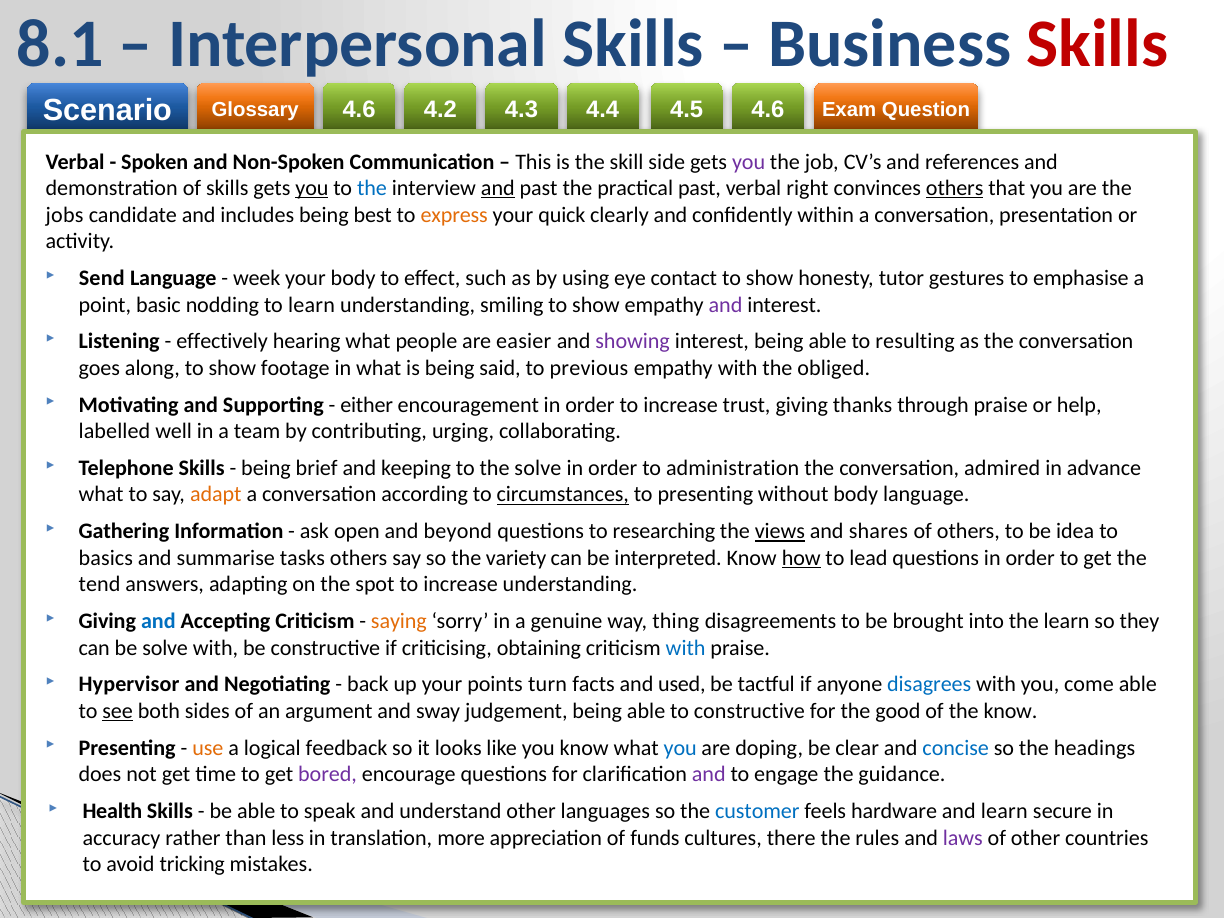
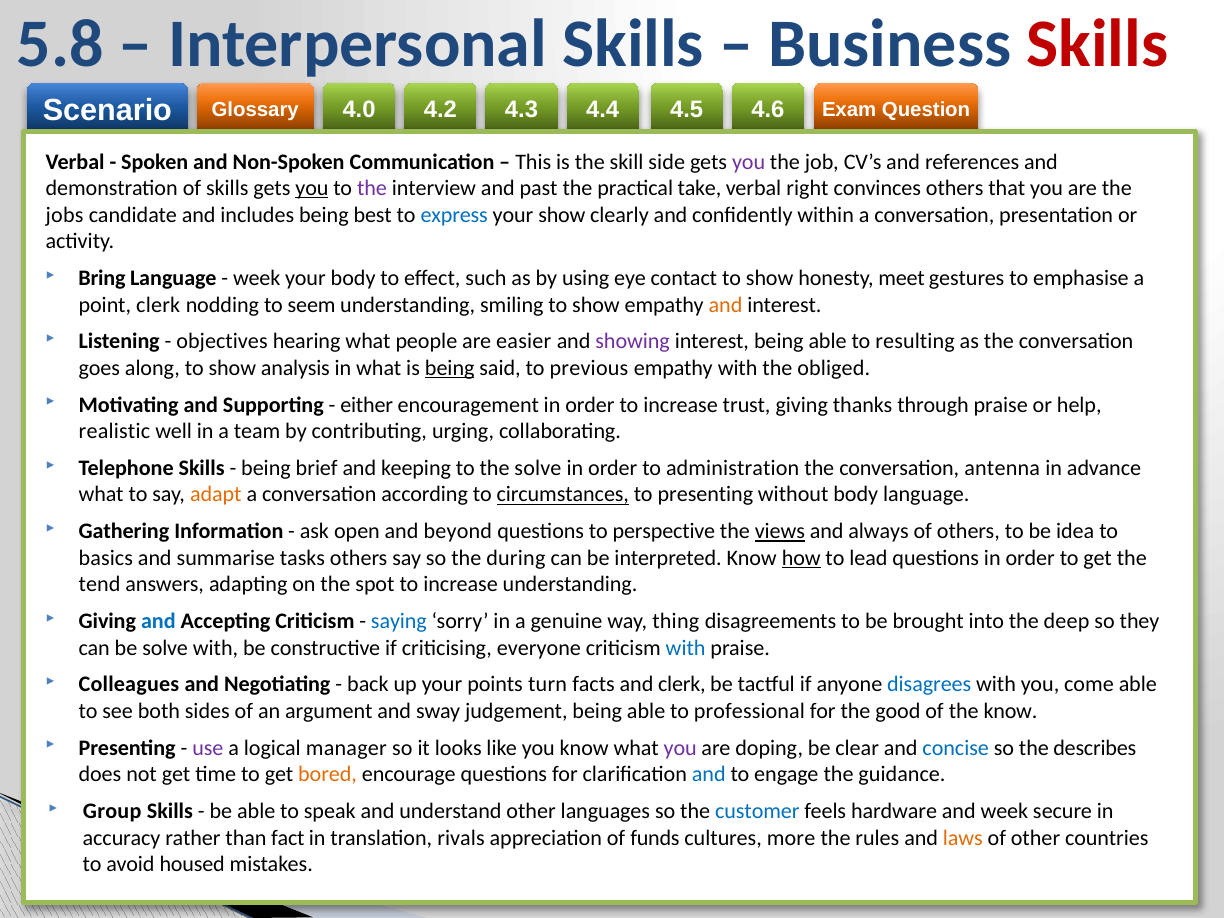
8.1: 8.1 -> 5.8 (60, 44)
4.6: 4.6 -> 4.0 (359, 110)
the colour: blue -> purple (372, 188)
and underline: present -> none (498, 188)
practical past: past -> take (699, 188)
others underline: present -> none (955, 188)
express colour: orange -> blue (454, 215)
your quick: quick -> show (562, 215)
Send: Send -> Bring (102, 278)
tutor: tutor -> meet (902, 278)
point basic: basic -> clerk (158, 305)
to learn: learn -> seem (312, 305)
and colour: purple -> orange (725, 305)
effectively: effectively -> objectives (222, 341)
footage: footage -> analysis (295, 368)
being underline: none -> present (450, 368)
labelled: labelled -> realistic (114, 431)
admired: admired -> antenna (1002, 468)
researching: researching -> perspective (664, 531)
shares: shares -> always (879, 531)
variety: variety -> during (516, 558)
saying colour: orange -> blue (399, 621)
the learn: learn -> deep (1067, 621)
obtaining: obtaining -> everyone (539, 648)
Hypervisor: Hypervisor -> Colleagues (129, 685)
and used: used -> clerk (682, 685)
see underline: present -> none (118, 711)
to constructive: constructive -> professional (749, 711)
use colour: orange -> purple (208, 748)
feedback: feedback -> manager (346, 748)
you colour: blue -> purple (680, 748)
headings: headings -> describes (1095, 748)
bored colour: purple -> orange (328, 775)
and colour: purple -> blue (709, 775)
Health: Health -> Group (112, 811)
and learn: learn -> week (1004, 811)
less: less -> fact (288, 838)
more: more -> rivals (461, 838)
there: there -> more (791, 838)
laws colour: purple -> orange (963, 838)
tricking: tricking -> housed (192, 864)
